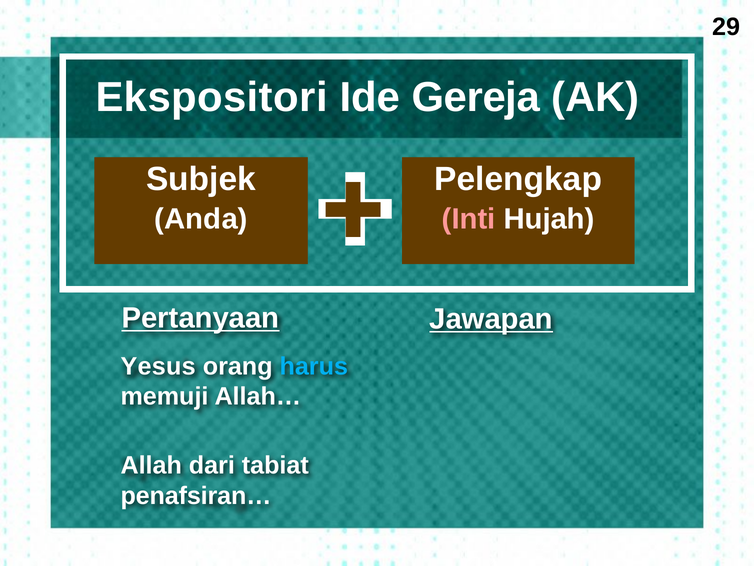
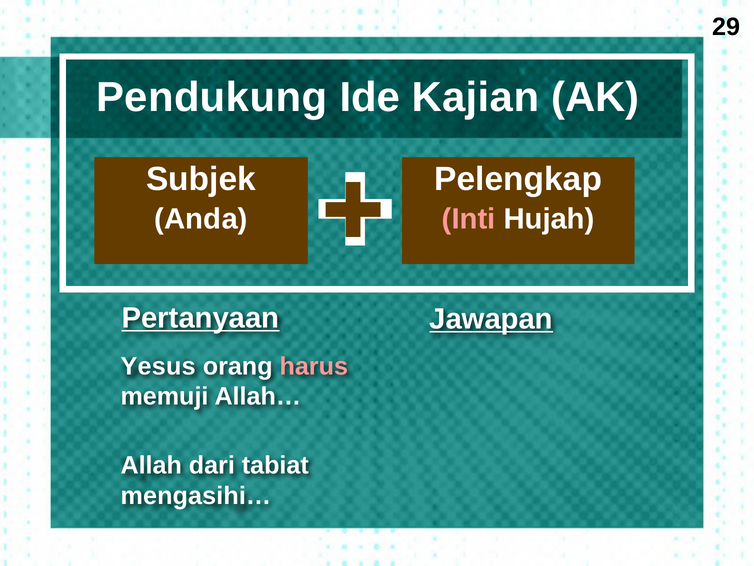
Ekspositori: Ekspositori -> Pendukung (212, 97)
Gereja: Gereja -> Kajian (475, 97)
harus colour: light blue -> pink (314, 366)
penafsiran…: penafsiran… -> mengasihi… (196, 495)
